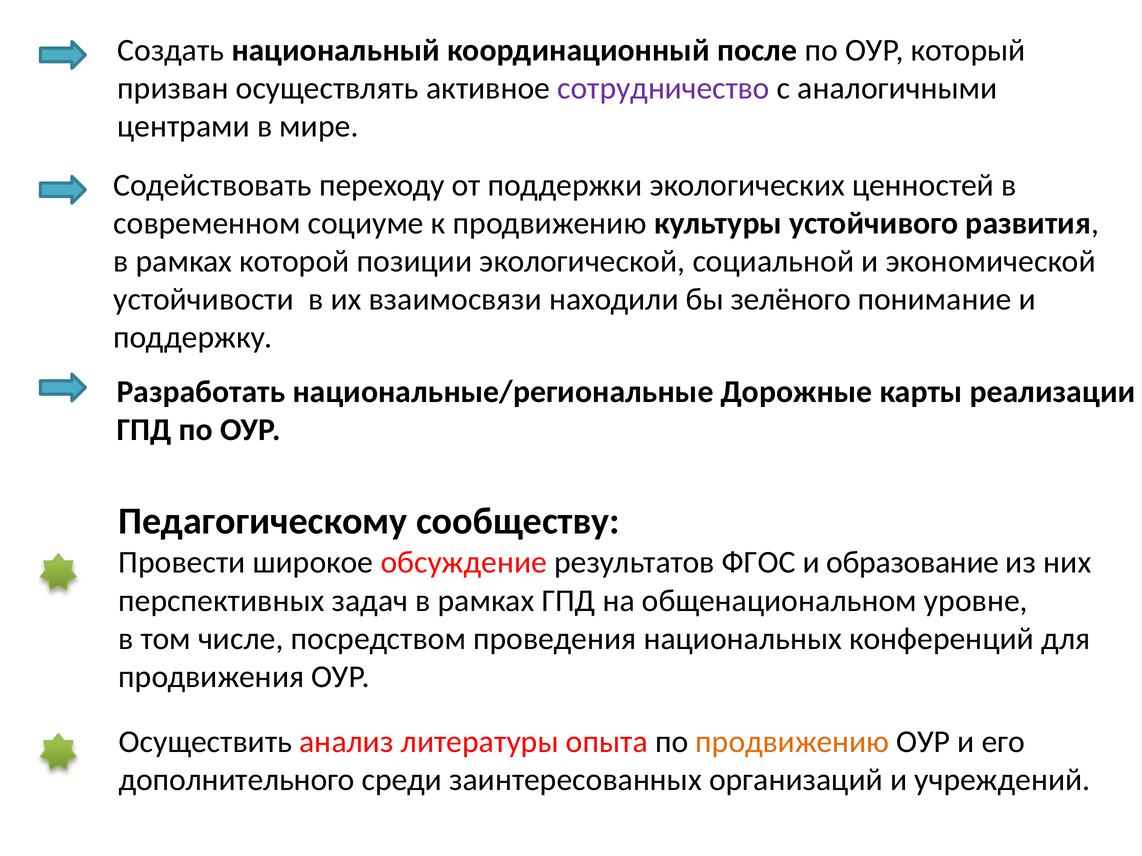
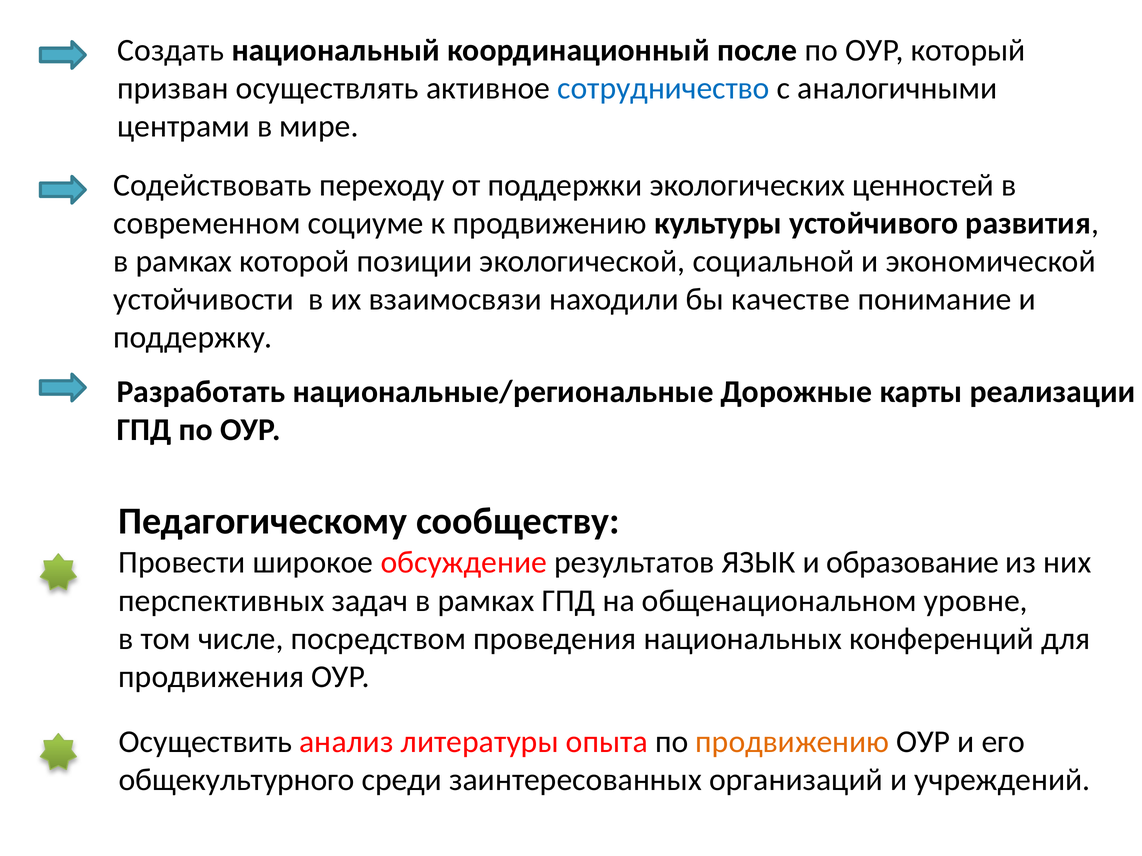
сотрудничество colour: purple -> blue (664, 88)
зелёного: зелёного -> качестве (791, 300)
ФГОС: ФГОС -> ЯЗЫК (759, 563)
дополнительного: дополнительного -> общекультурного (237, 780)
